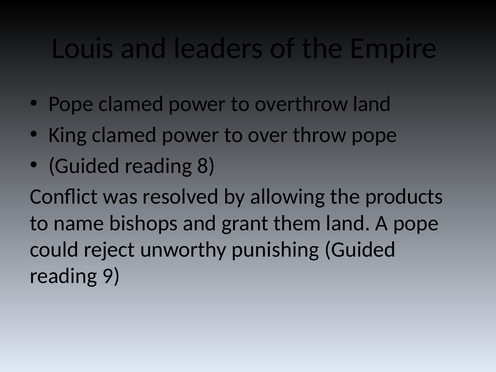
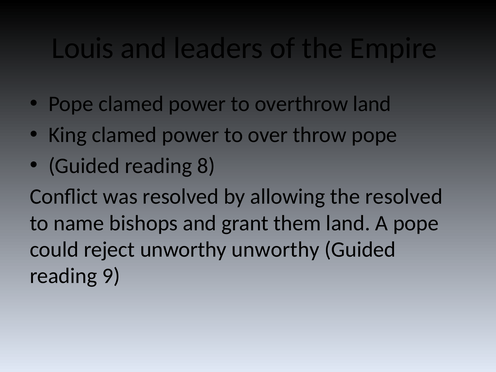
the products: products -> resolved (404, 197)
unworthy punishing: punishing -> unworthy (275, 250)
